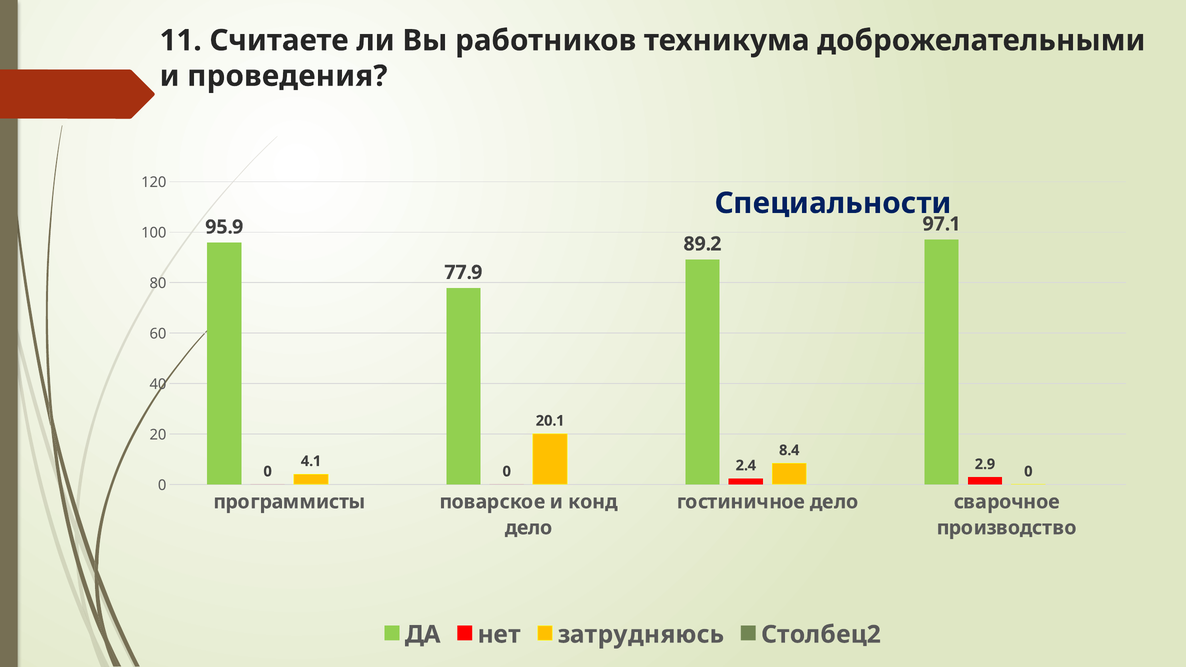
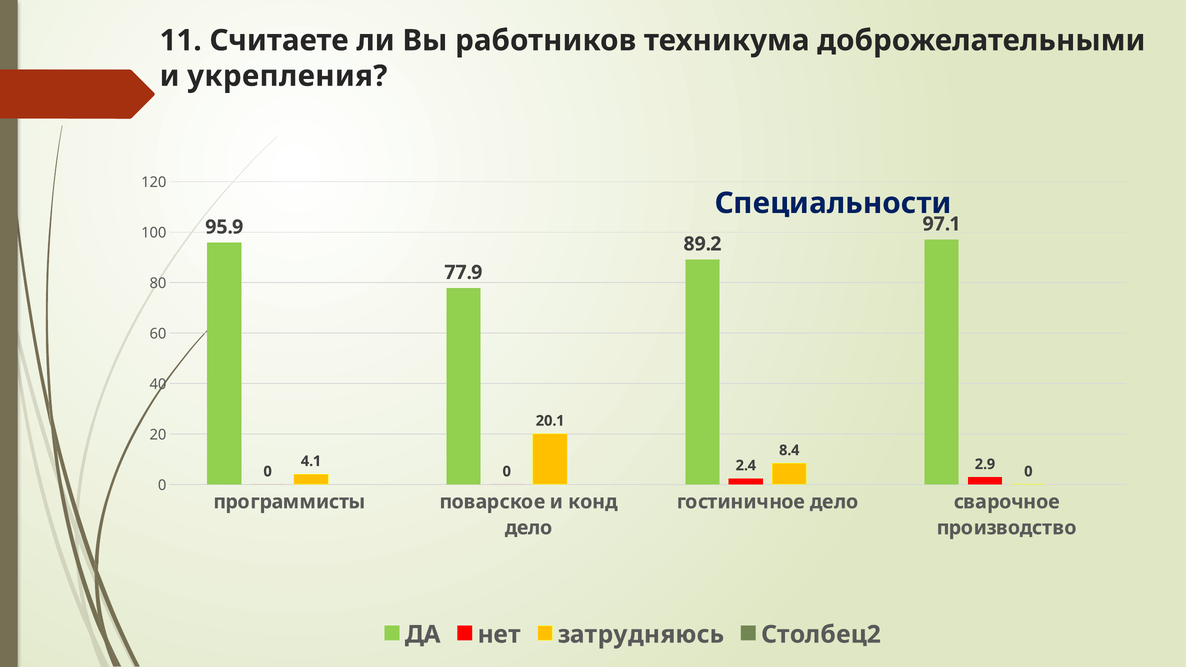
проведения: проведения -> укрепления (287, 76)
